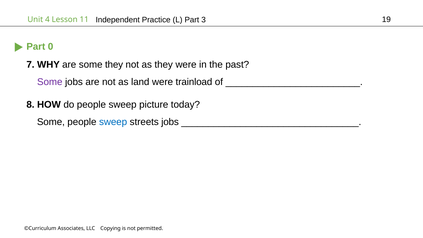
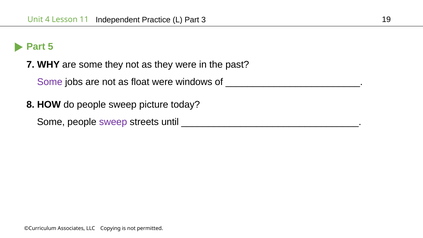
0: 0 -> 5 (51, 47)
land: land -> float (140, 82)
trainload: trainload -> windows (194, 82)
sweep colour: blue -> purple (113, 122)
streets jobs: jobs -> until (170, 122)
